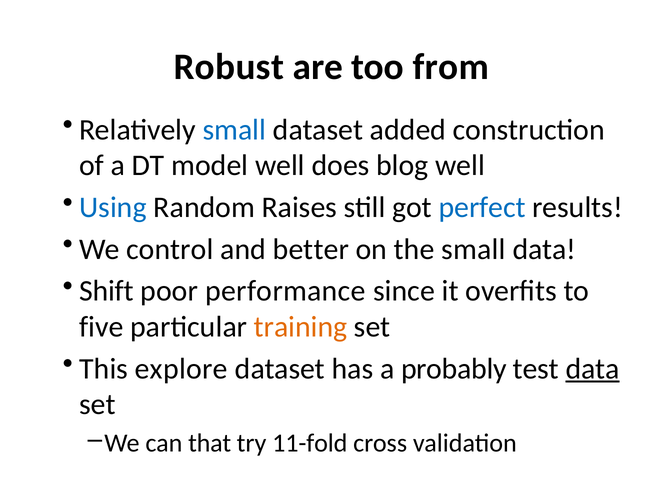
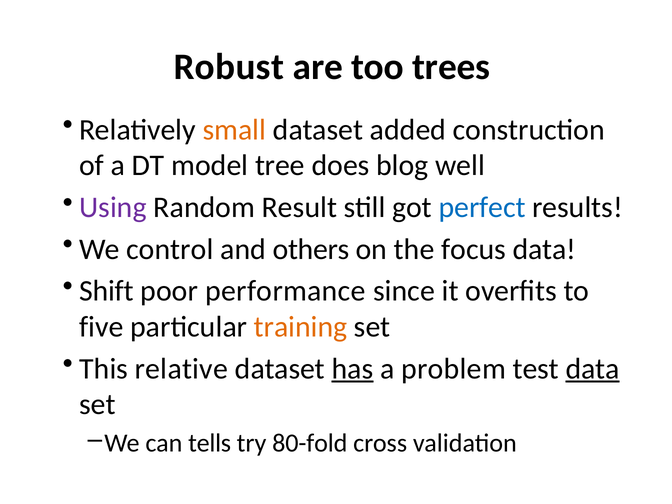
from: from -> trees (451, 67)
small colour: blue -> orange (234, 130)
model well: well -> tree (280, 166)
Using colour: blue -> purple (113, 207)
Raises: Raises -> Result (299, 207)
better: better -> others (311, 249)
the small: small -> focus (474, 249)
explore: explore -> relative (181, 369)
has underline: none -> present (353, 369)
probably: probably -> problem (454, 369)
that: that -> tells (210, 443)
11-fold: 11-fold -> 80-fold (310, 443)
